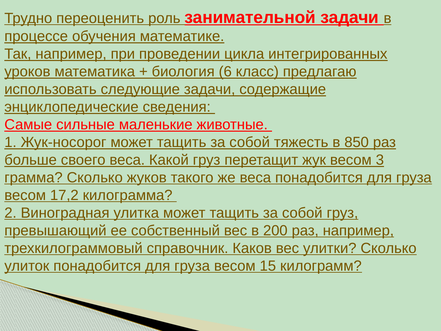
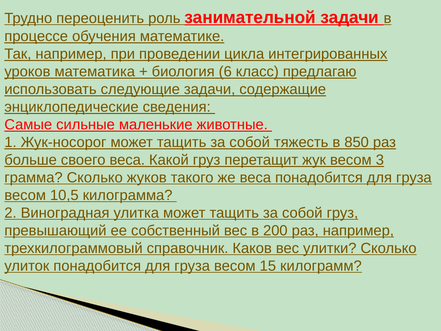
17,2: 17,2 -> 10,5 (64, 195)
